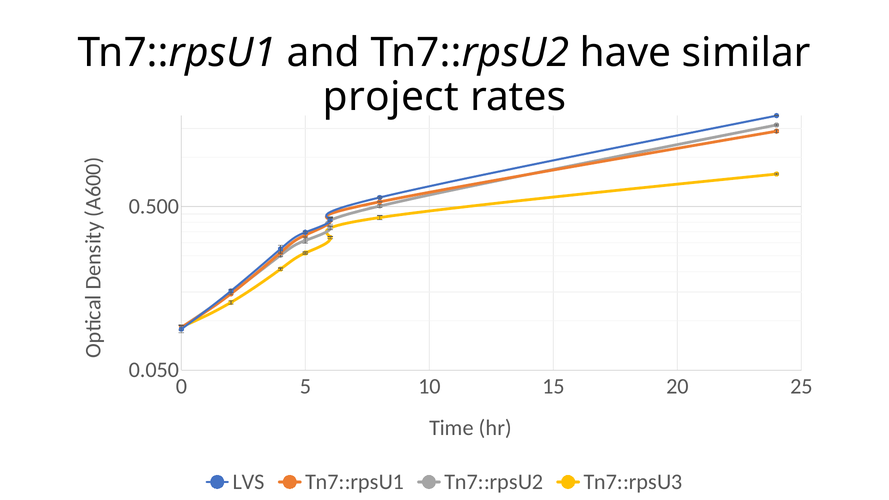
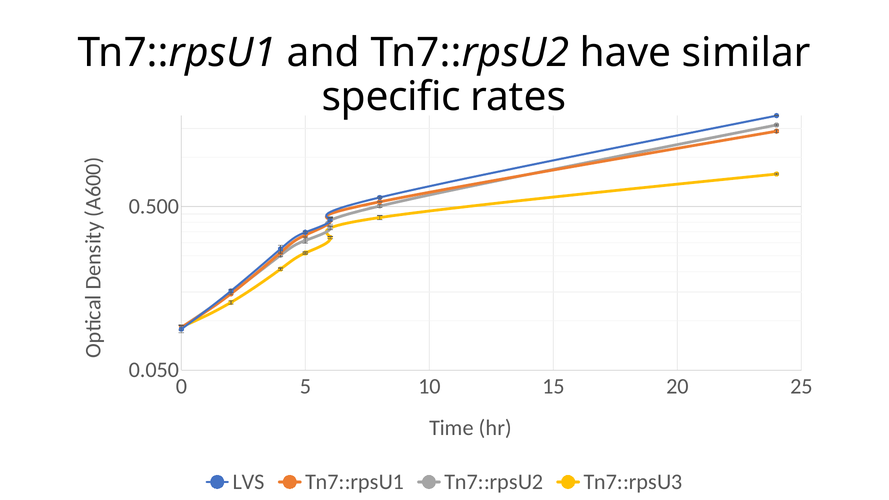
project: project -> specific (391, 97)
